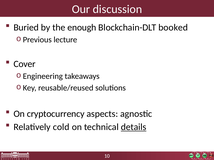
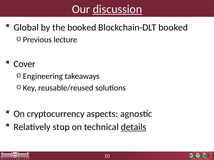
discussion underline: none -> present (117, 9)
Buried: Buried -> Global (26, 28)
the enough: enough -> booked (82, 28)
cold: cold -> stop (61, 127)
